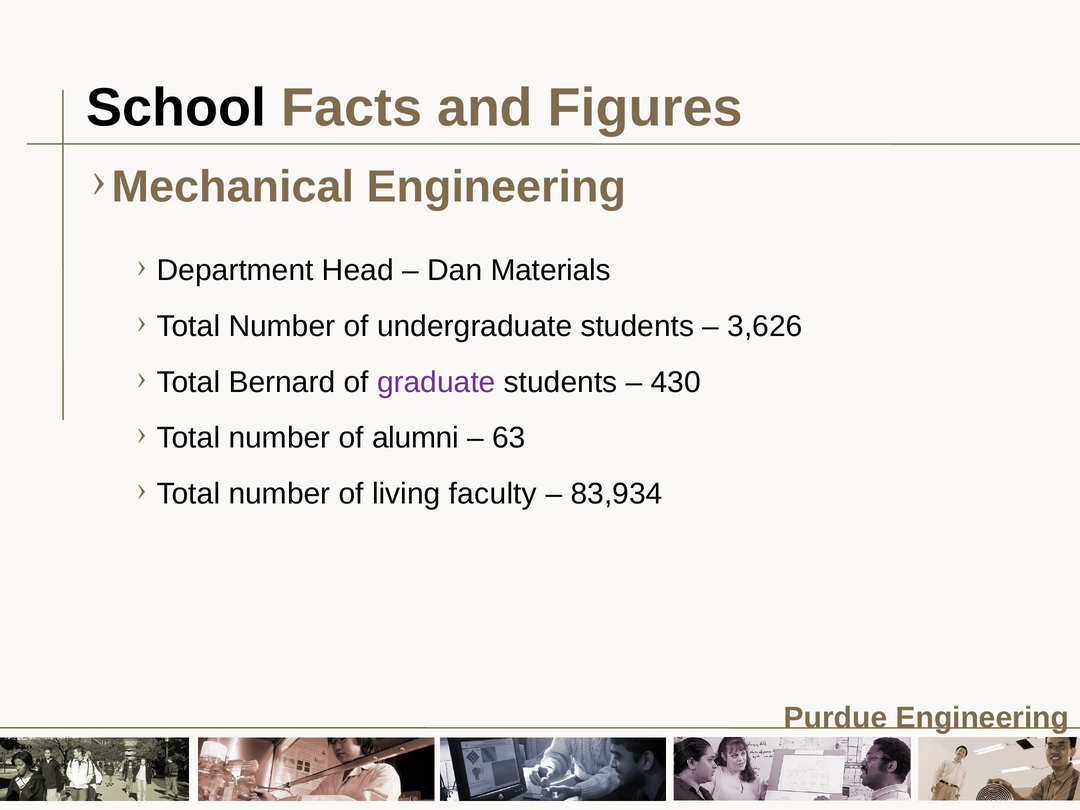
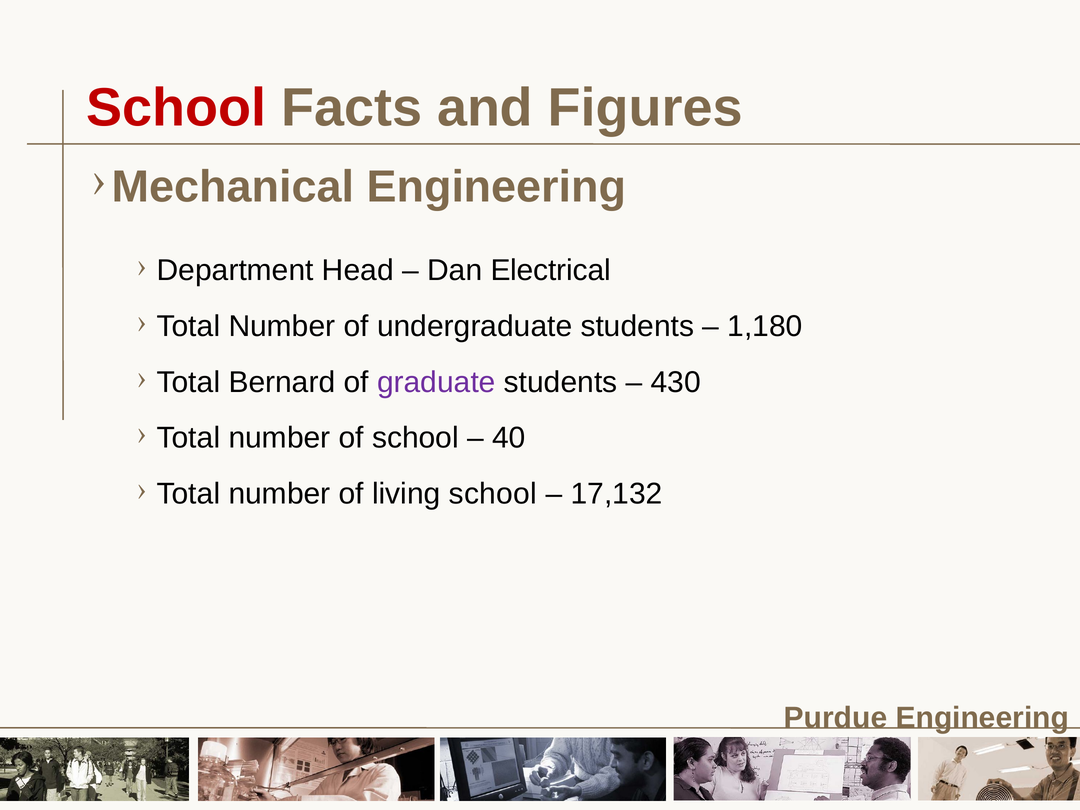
School colour: black -> red (176, 108)
Materials: Materials -> Electrical (551, 271)
3,626: 3,626 -> 1,180 (765, 326)
of alumni: alumni -> school (415, 438)
63: 63 -> 40 (509, 438)
living faculty: faculty -> school (493, 494)
83,934: 83,934 -> 17,132 (617, 494)
